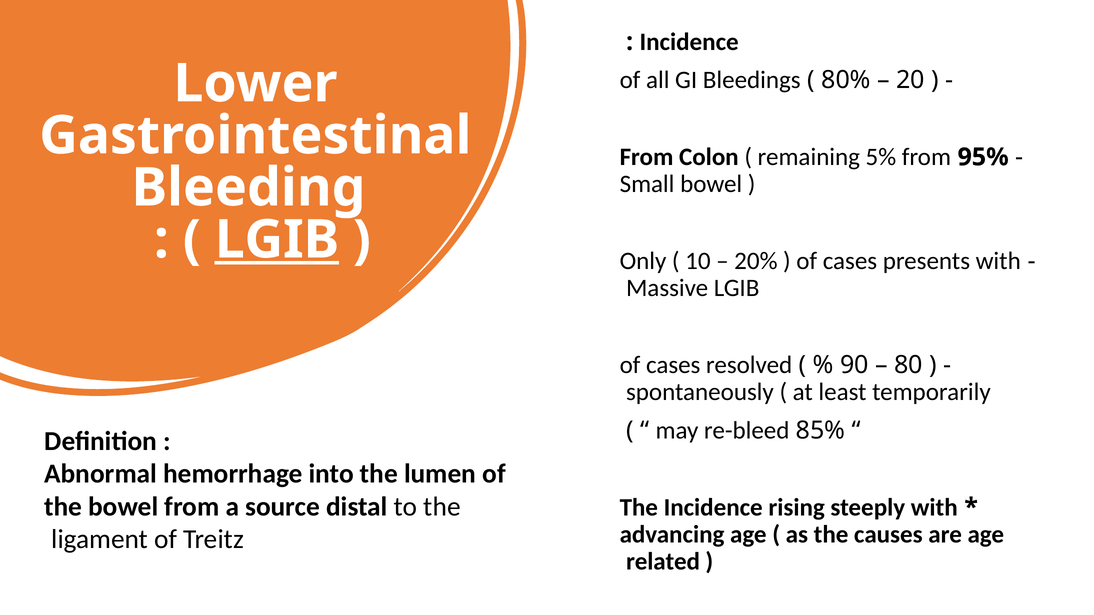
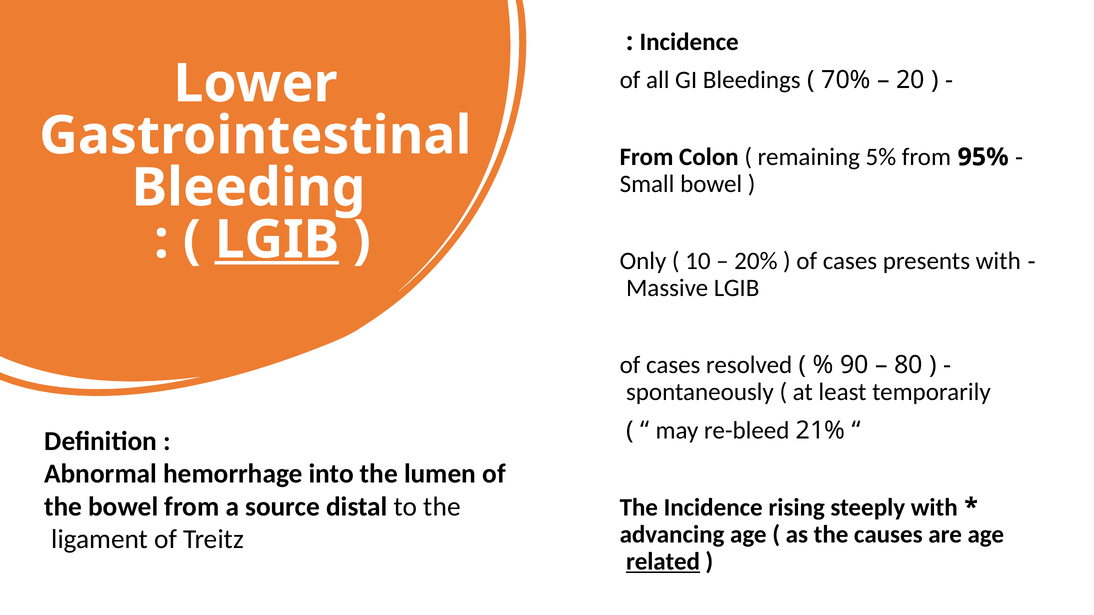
80%: 80% -> 70% (846, 80)
85%: 85% -> 21% (821, 431)
related underline: none -> present (663, 562)
